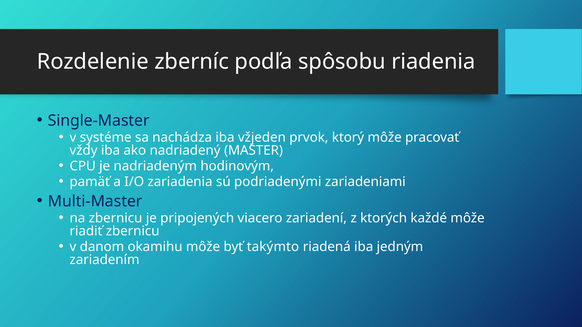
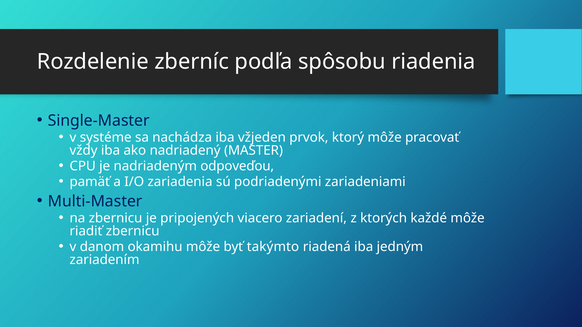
hodinovým: hodinovým -> odpoveďou (237, 166)
